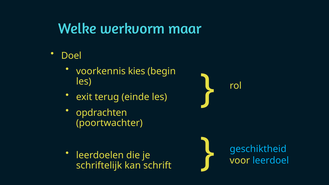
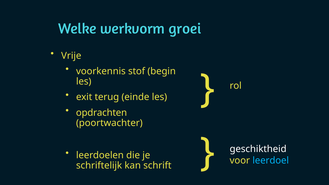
maar: maar -> groei (185, 29)
Doel: Doel -> Vrije (71, 56)
kies: kies -> stof (137, 71)
geschiktheid colour: light blue -> white (258, 149)
